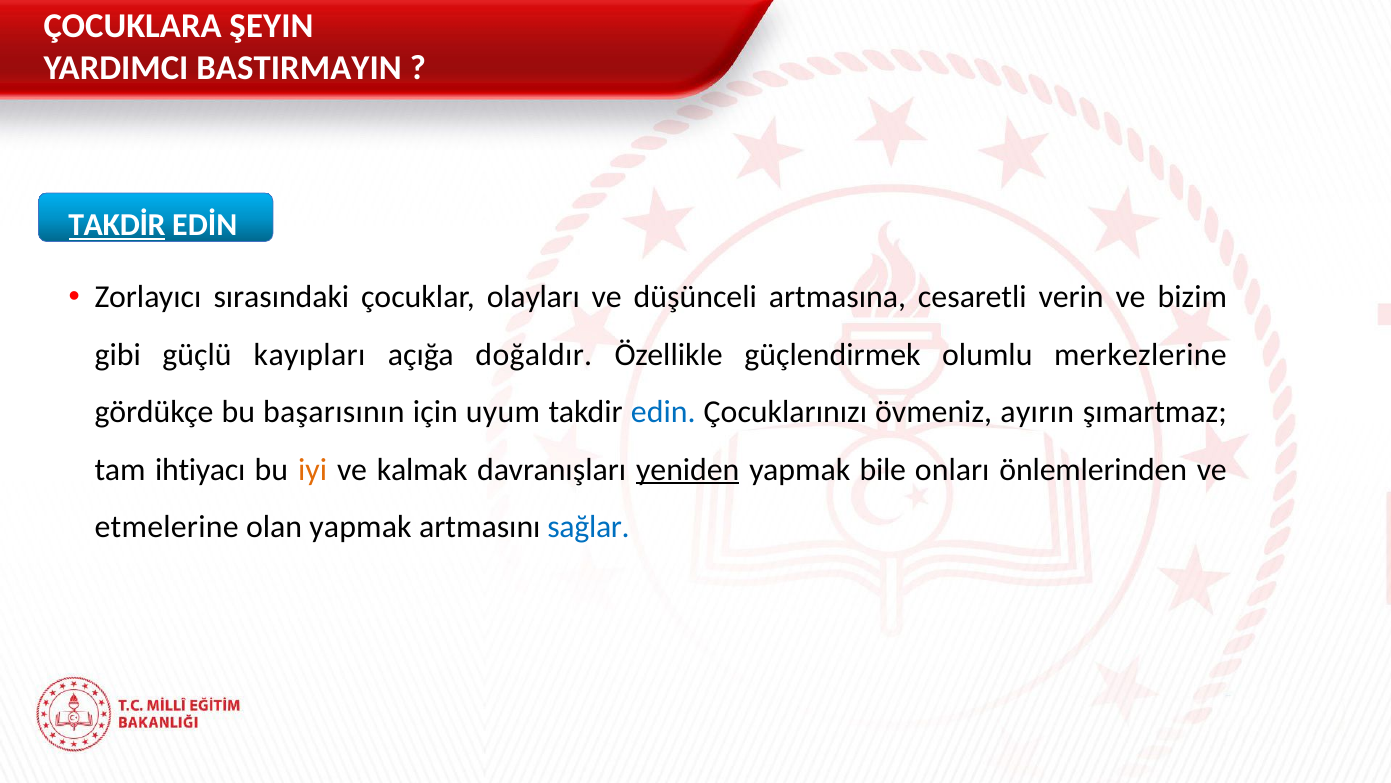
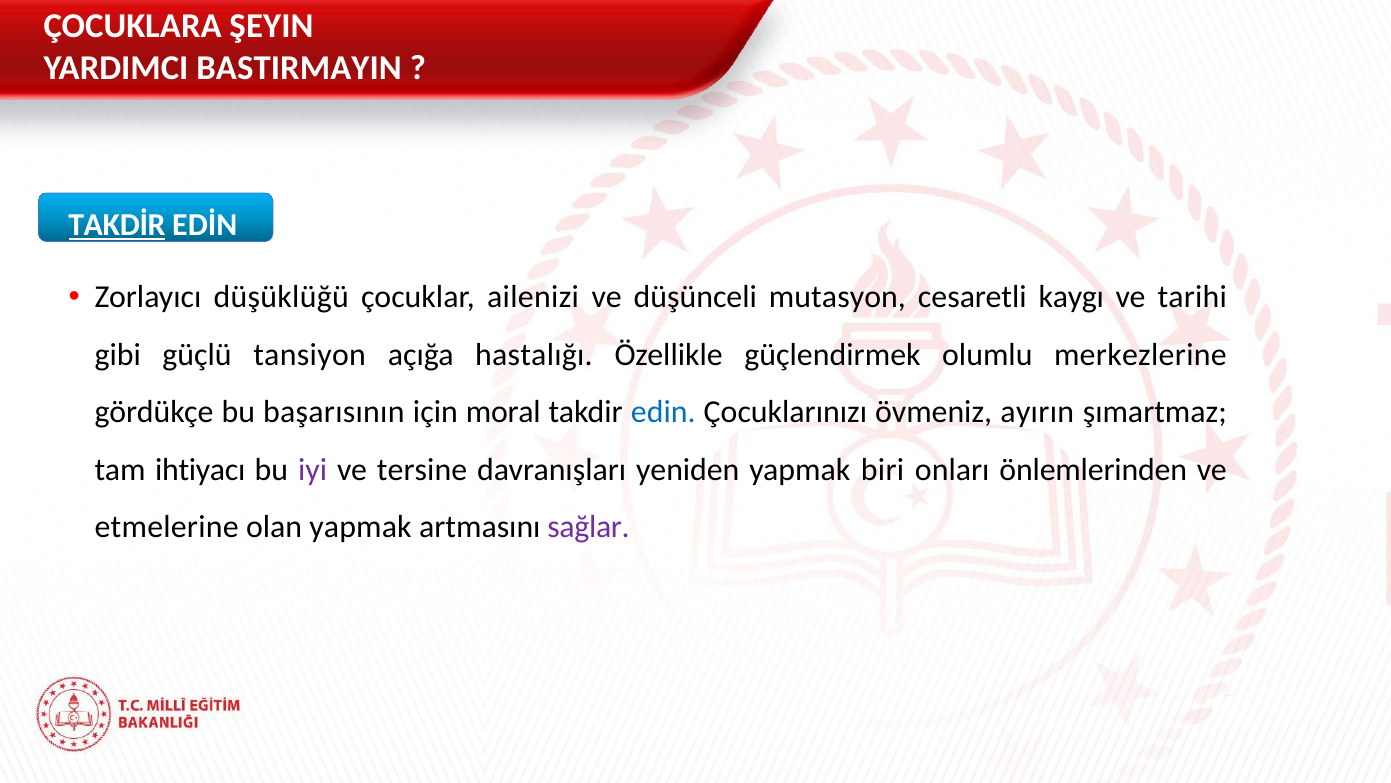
sırasındaki: sırasındaki -> düşüklüğü (281, 297)
olayları: olayları -> ailenizi (533, 297)
artmasına: artmasına -> mutasyon (837, 297)
verin: verin -> kaygı (1071, 297)
bizim: bizim -> tarihi (1192, 297)
kayıpları: kayıpları -> tansiyon (310, 354)
doğaldır: doğaldır -> hastalığı (534, 354)
uyum: uyum -> moral (503, 412)
iyi colour: orange -> purple (313, 469)
kalmak: kalmak -> tersine (422, 469)
yeniden underline: present -> none (688, 469)
bile: bile -> biri (883, 469)
sağlar colour: blue -> purple (589, 527)
